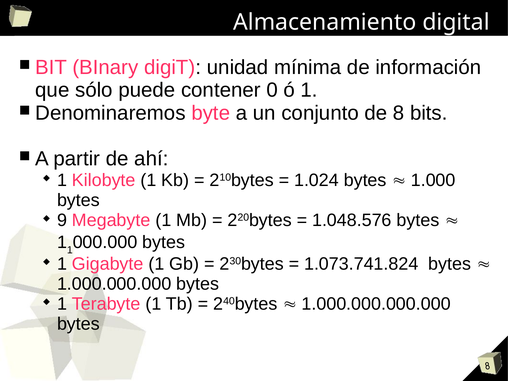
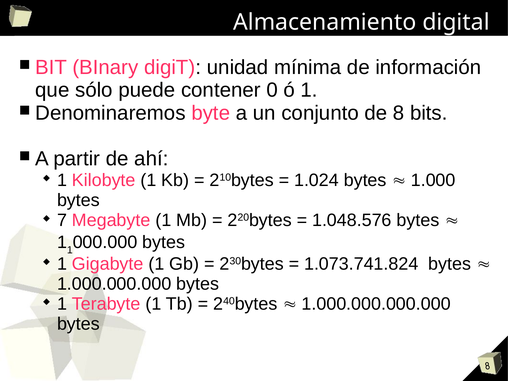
9: 9 -> 7 (62, 220)
